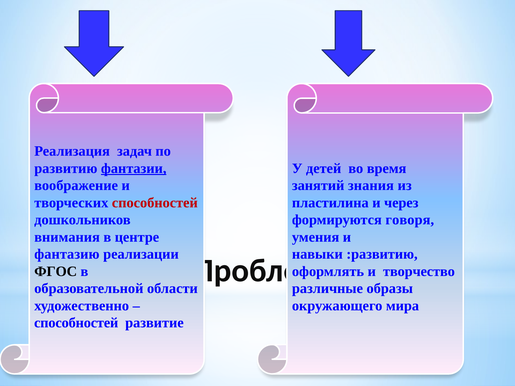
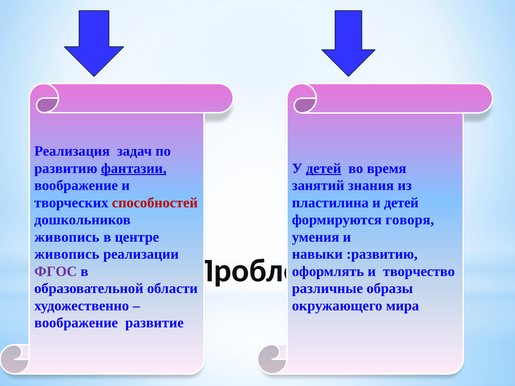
детей underline: none -> present (324, 169)
и через: через -> детей (401, 203)
внимания: внимания -> живопись (67, 237)
фантазию: фантазию -> живопись (67, 254)
ФГОС colour: black -> purple (56, 271)
способностей: способностей -> воображение (76, 323)
